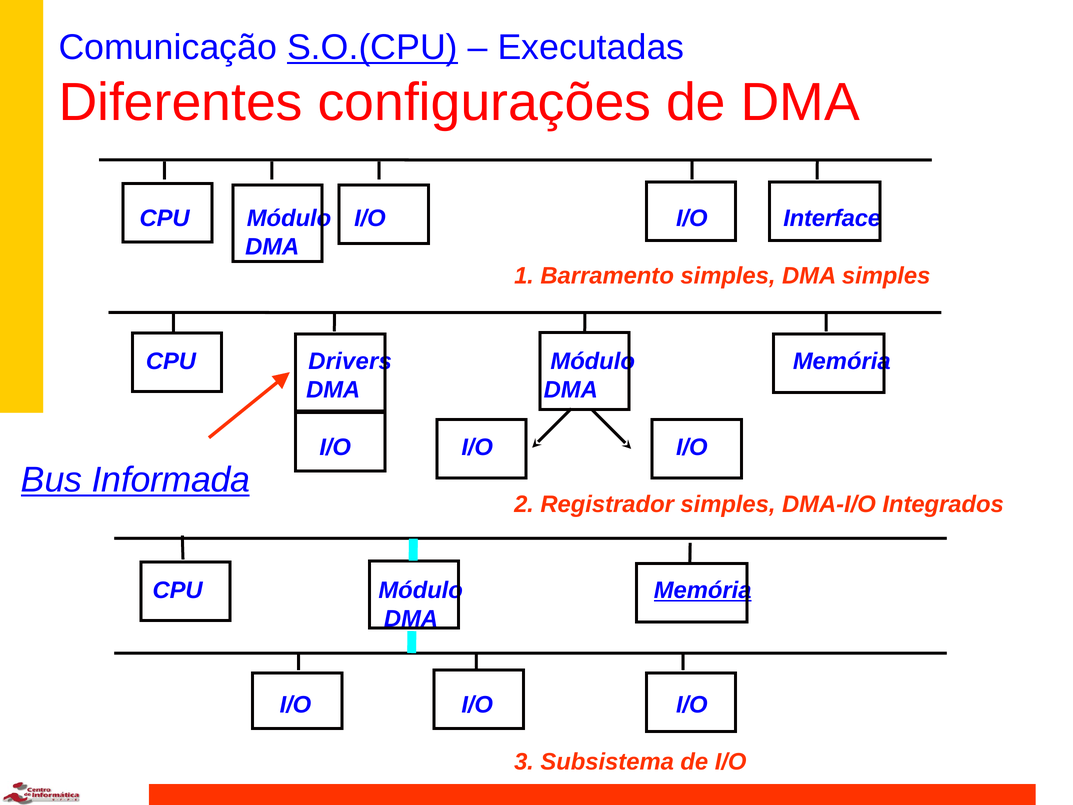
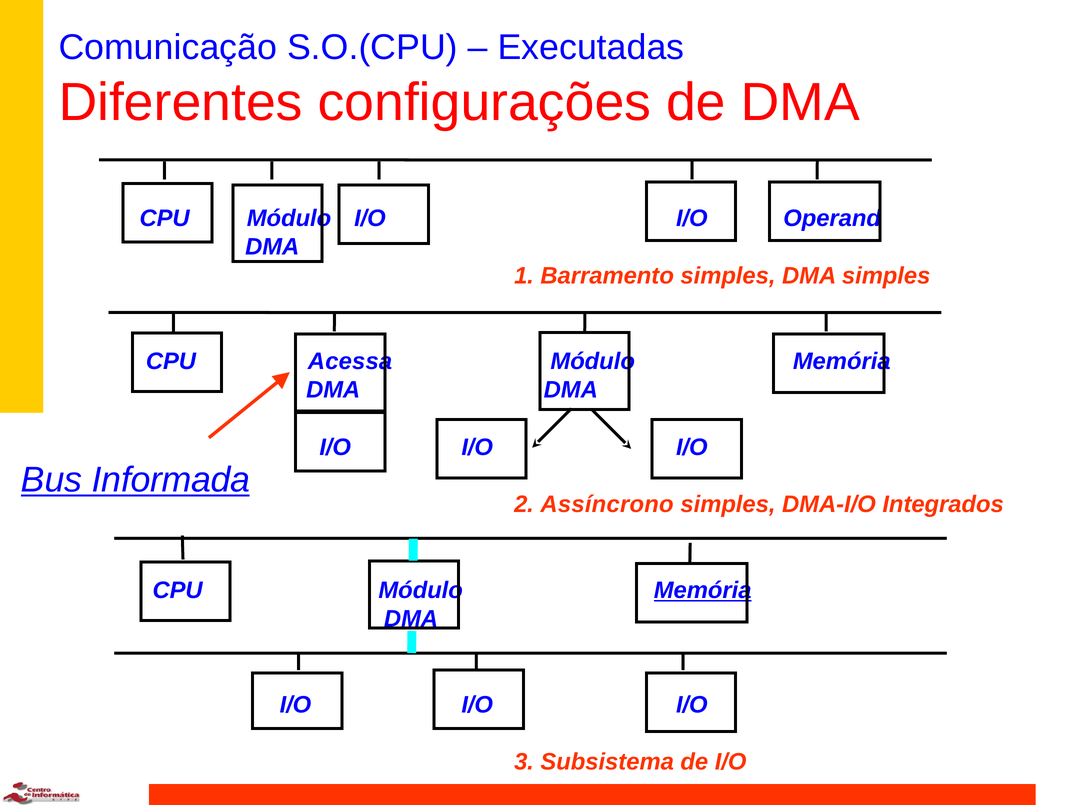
S.O.(CPU underline: present -> none (372, 48)
Interface: Interface -> Operand (832, 218)
Drivers: Drivers -> Acessa (350, 361)
Registrador: Registrador -> Assíncrono (607, 504)
